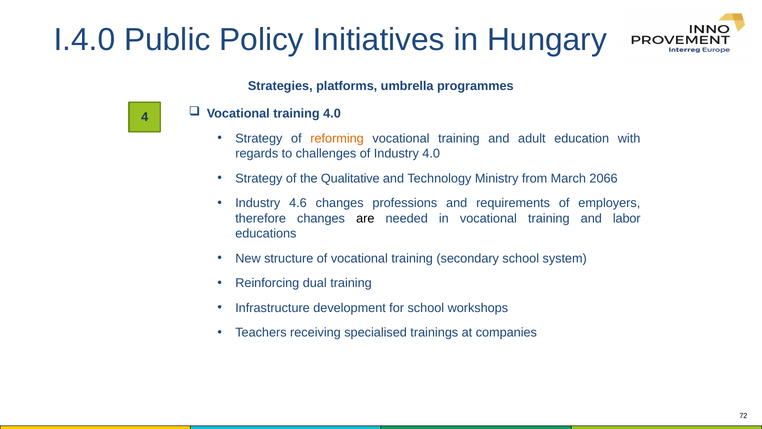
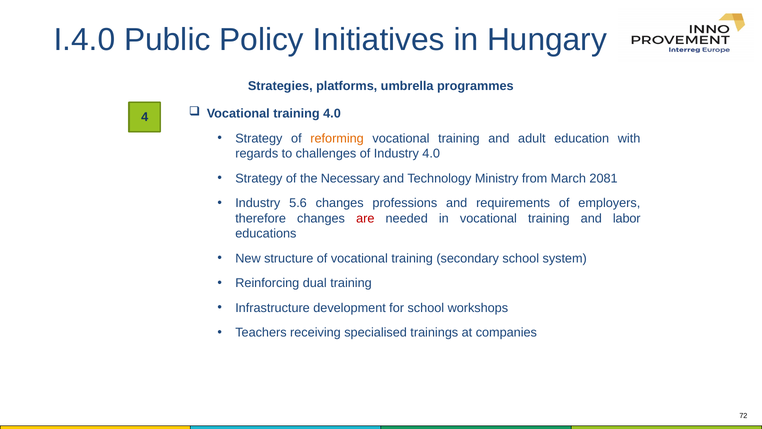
Qualitative: Qualitative -> Necessary (350, 178)
2066: 2066 -> 2081 (604, 178)
4.6: 4.6 -> 5.6 (298, 203)
are colour: black -> red (365, 218)
